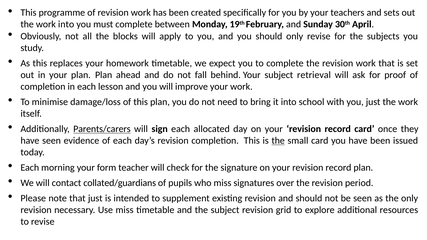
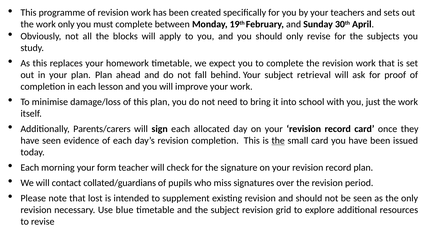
work into: into -> only (66, 24)
Parents/carers underline: present -> none (102, 129)
that just: just -> lost (95, 198)
Use miss: miss -> blue (125, 210)
